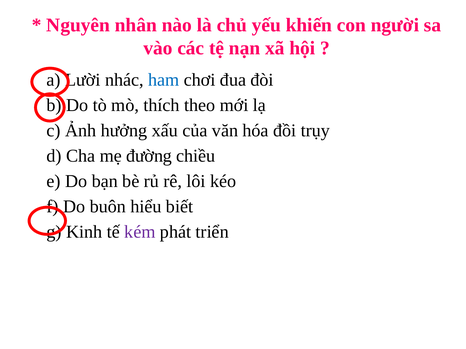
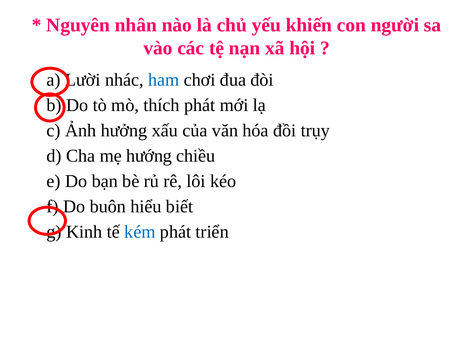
thích theo: theo -> phát (200, 105)
đường: đường -> hướng (149, 156)
kém colour: purple -> blue (140, 232)
